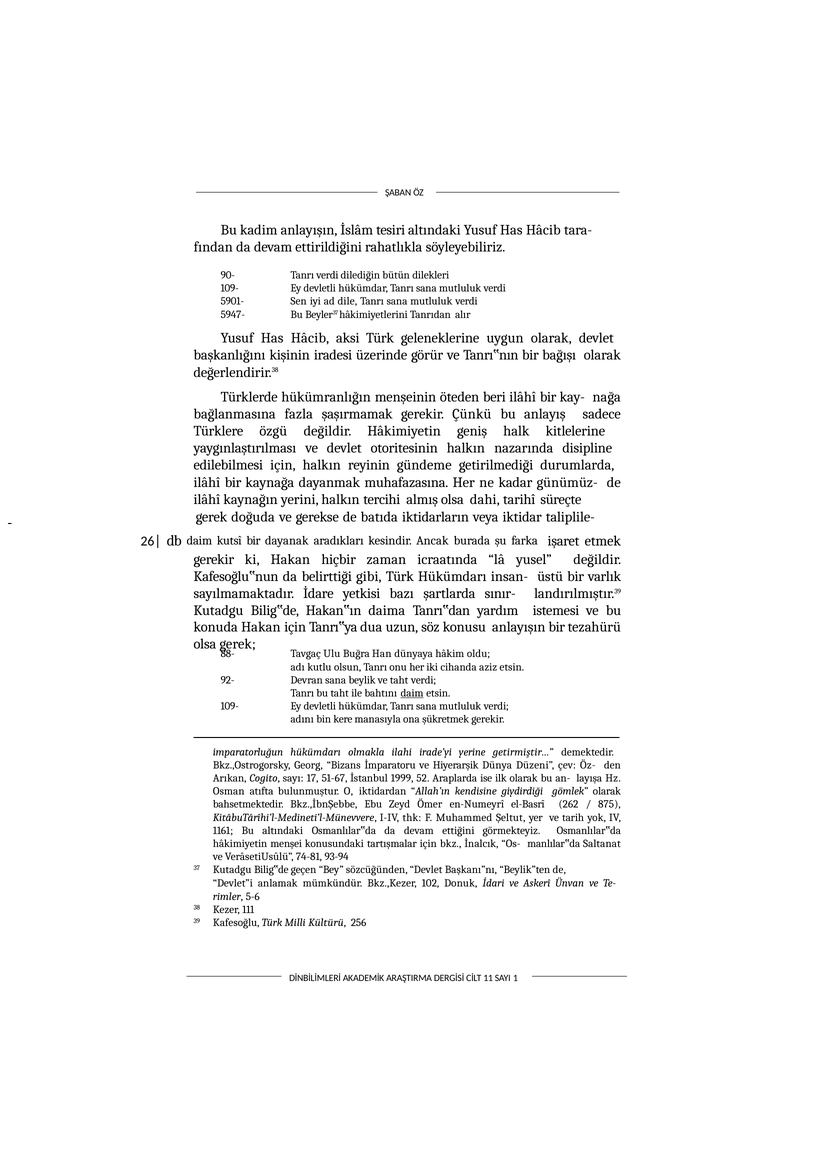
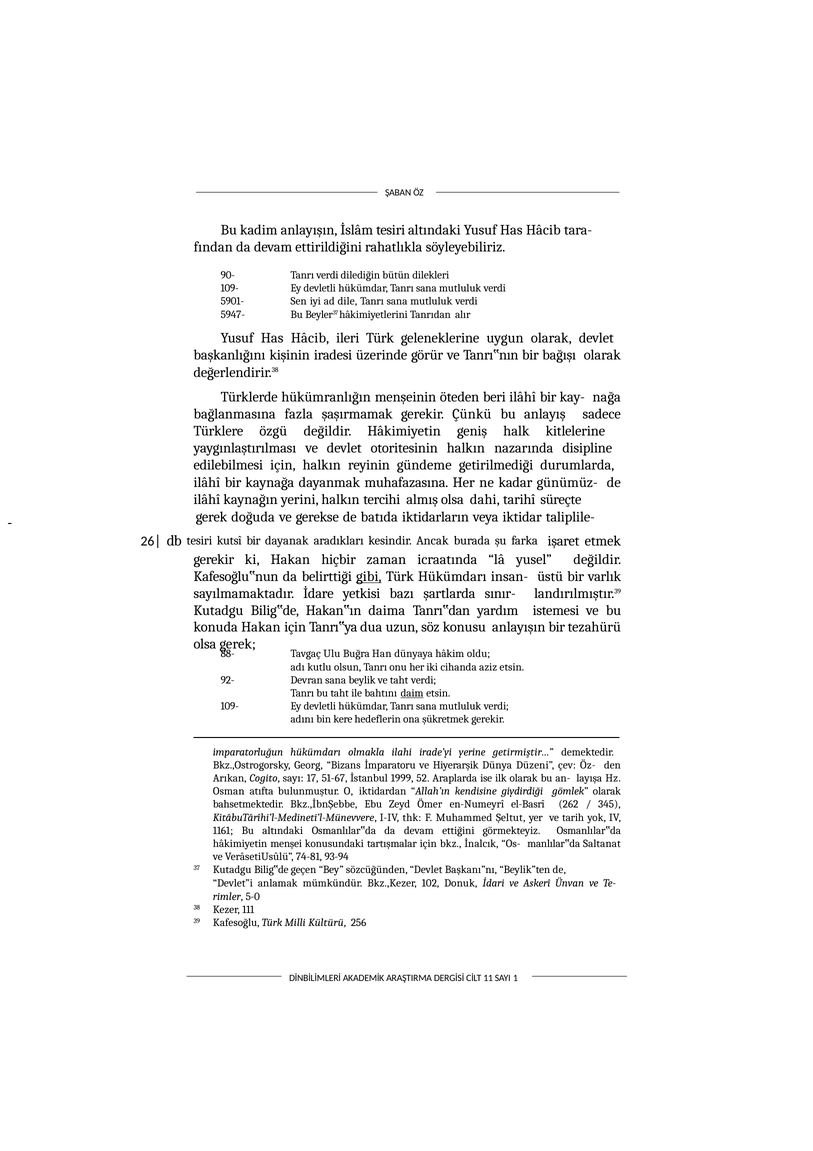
aksi: aksi -> ileri (348, 338)
db daim: daim -> tesiri (199, 541)
gibi underline: none -> present (369, 576)
manasıyla: manasıyla -> hedeflerin (378, 719)
875: 875 -> 345 (609, 804)
5-6: 5-6 -> 5-0 (253, 896)
